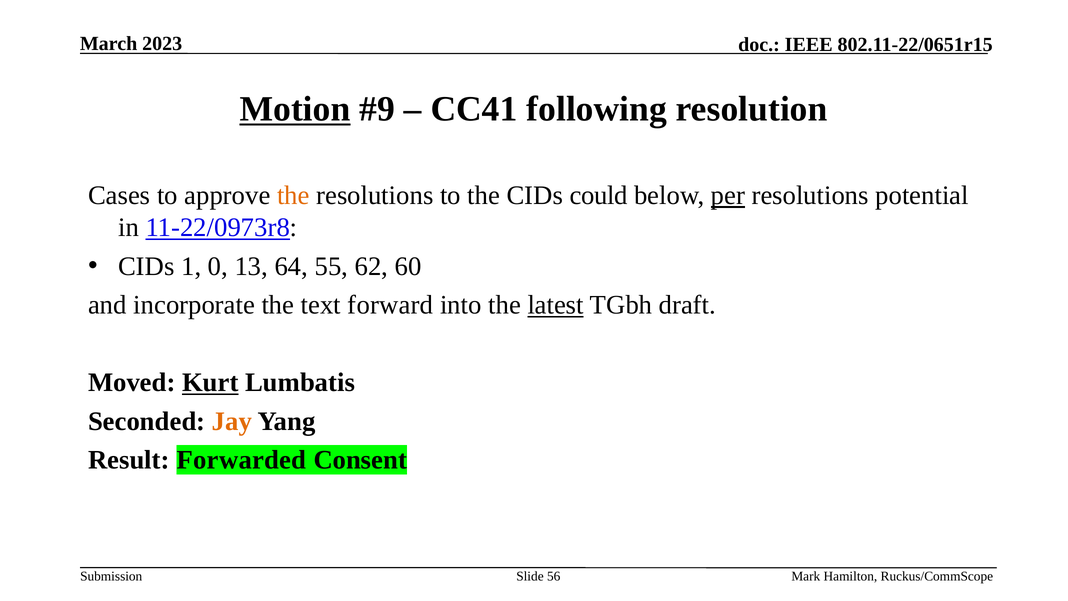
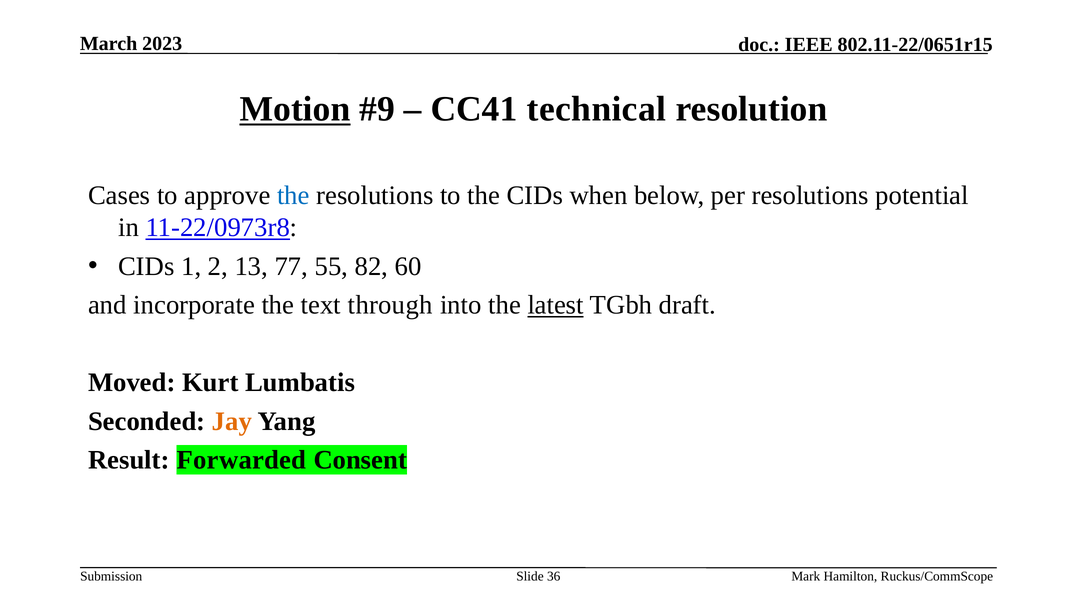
following: following -> technical (597, 109)
the colour: orange -> blue (293, 195)
could: could -> when (599, 195)
per underline: present -> none (728, 195)
0: 0 -> 2 (218, 266)
64: 64 -> 77 (291, 266)
62: 62 -> 82 (371, 266)
forward: forward -> through (390, 305)
Kurt underline: present -> none (210, 382)
56: 56 -> 36 (554, 576)
